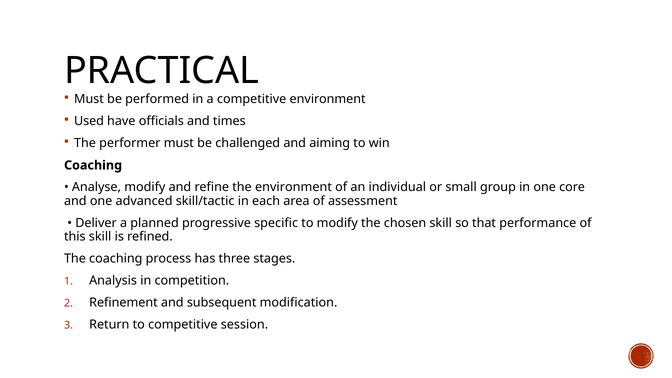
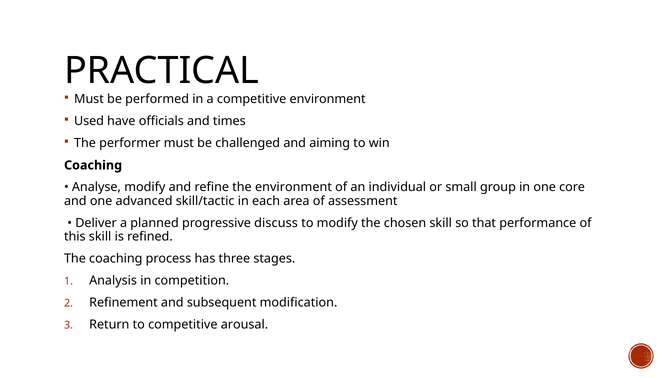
specific: specific -> discuss (276, 223)
session: session -> arousal (244, 325)
